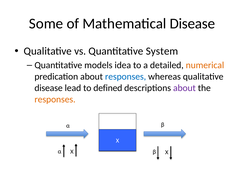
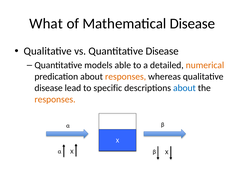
Some: Some -> What (46, 24)
Quantitative System: System -> Disease (162, 51)
idea: idea -> able (123, 65)
responses colour: blue -> orange (126, 77)
defined: defined -> specific (108, 88)
about colour: purple -> blue (184, 88)
